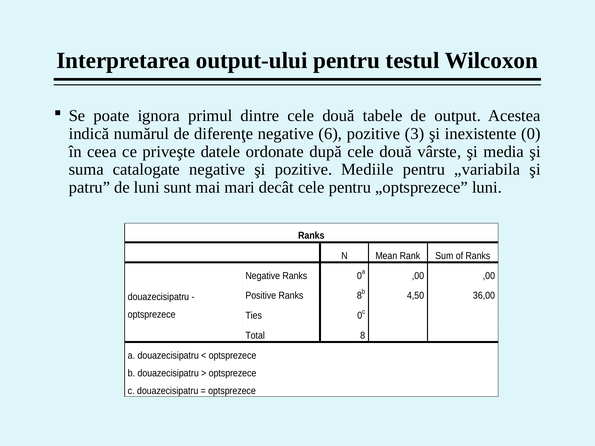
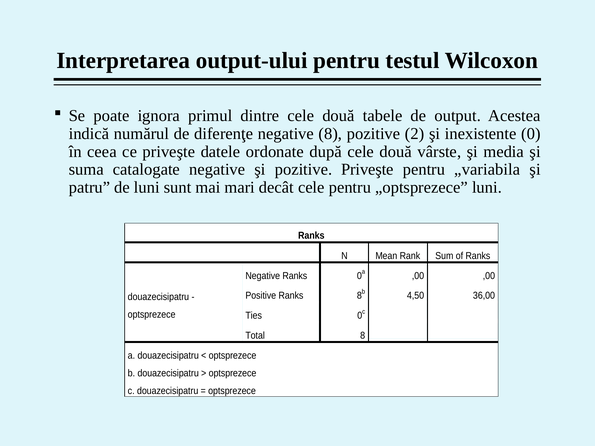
negative 6: 6 -> 8 (330, 134)
3: 3 -> 2 (415, 134)
pozitive Mediile: Mediile -> Priveşte (367, 169)
